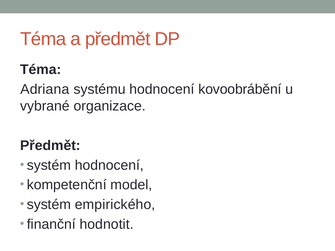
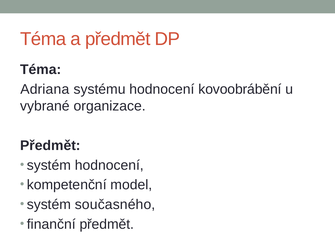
empirického: empirického -> současného (115, 205)
finanční hodnotit: hodnotit -> předmět (107, 225)
